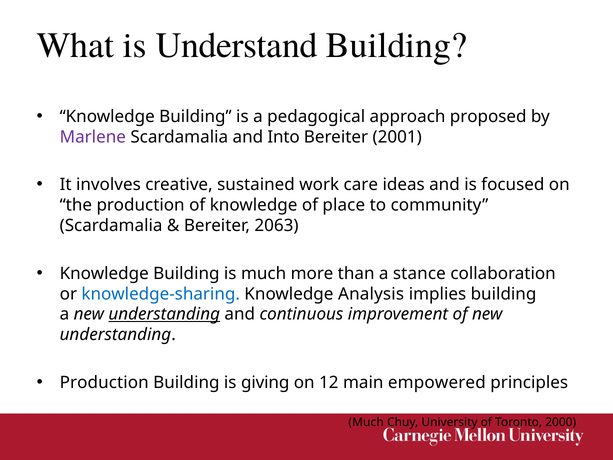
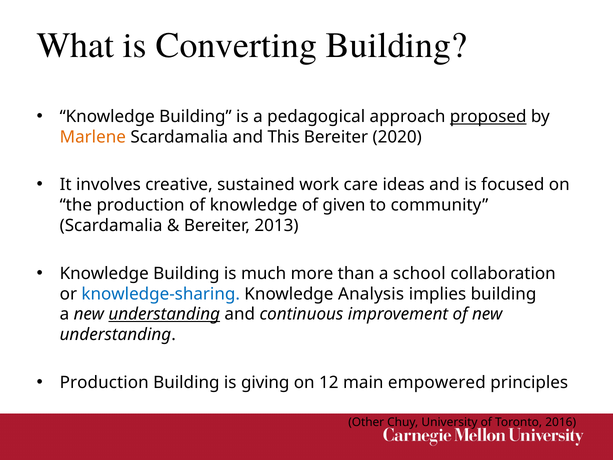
Understand: Understand -> Converting (236, 45)
proposed underline: none -> present (488, 117)
Marlene colour: purple -> orange (93, 137)
Into: Into -> This (284, 137)
2001: 2001 -> 2020 (397, 137)
place: place -> given (344, 205)
2063: 2063 -> 2013 (276, 226)
stance: stance -> school (419, 273)
Much: Much -> Other (366, 422)
2000: 2000 -> 2016 (561, 422)
